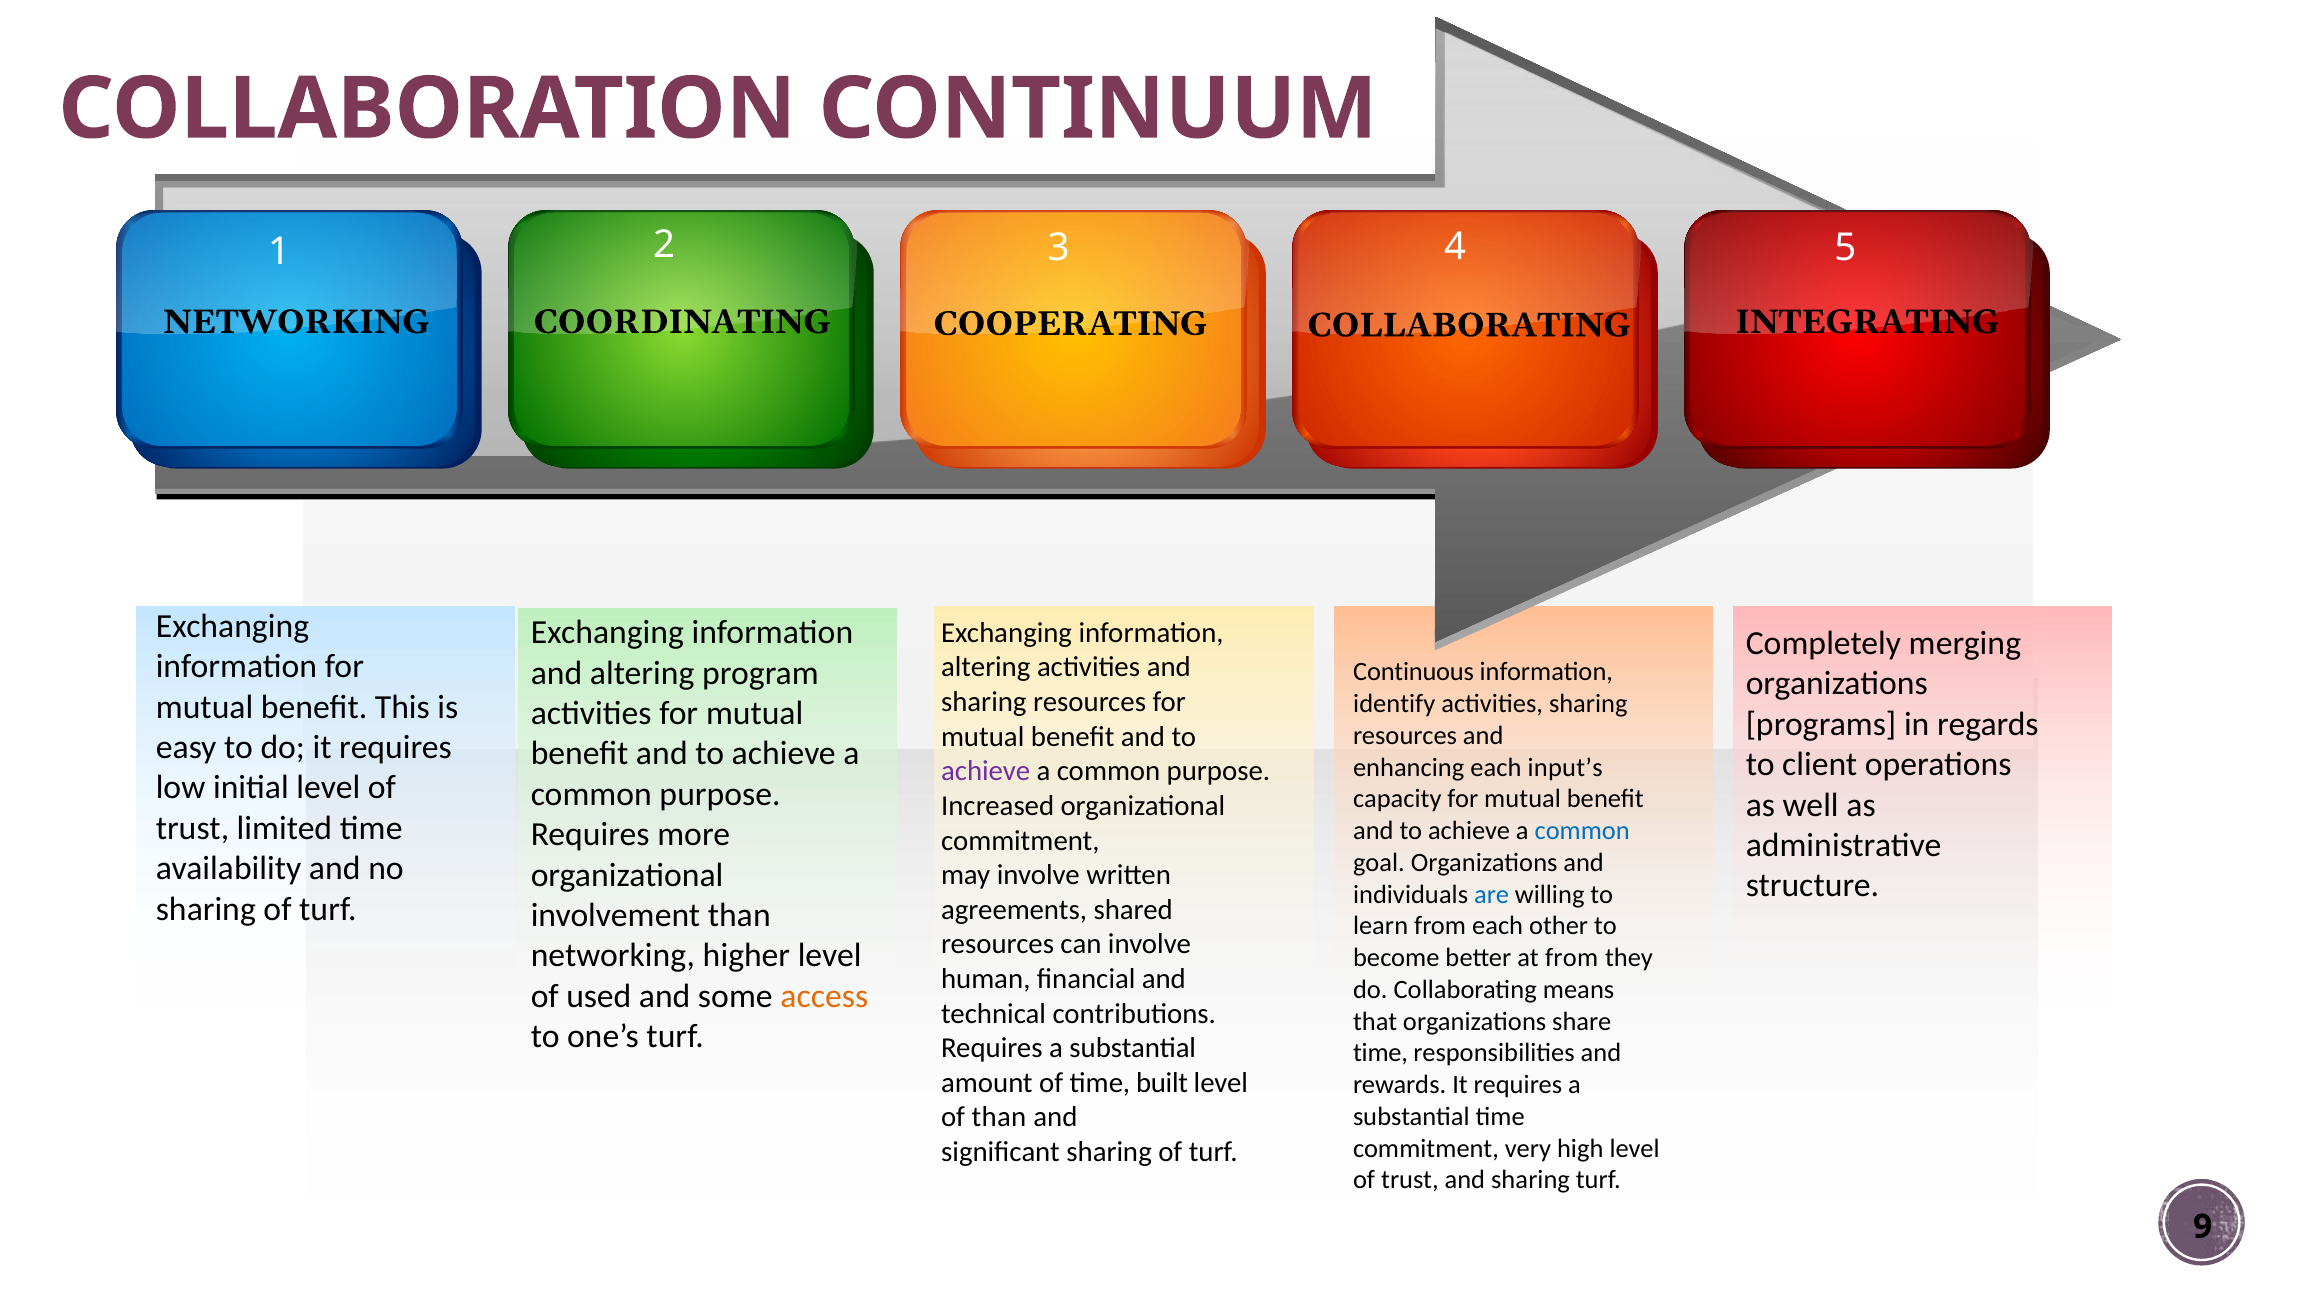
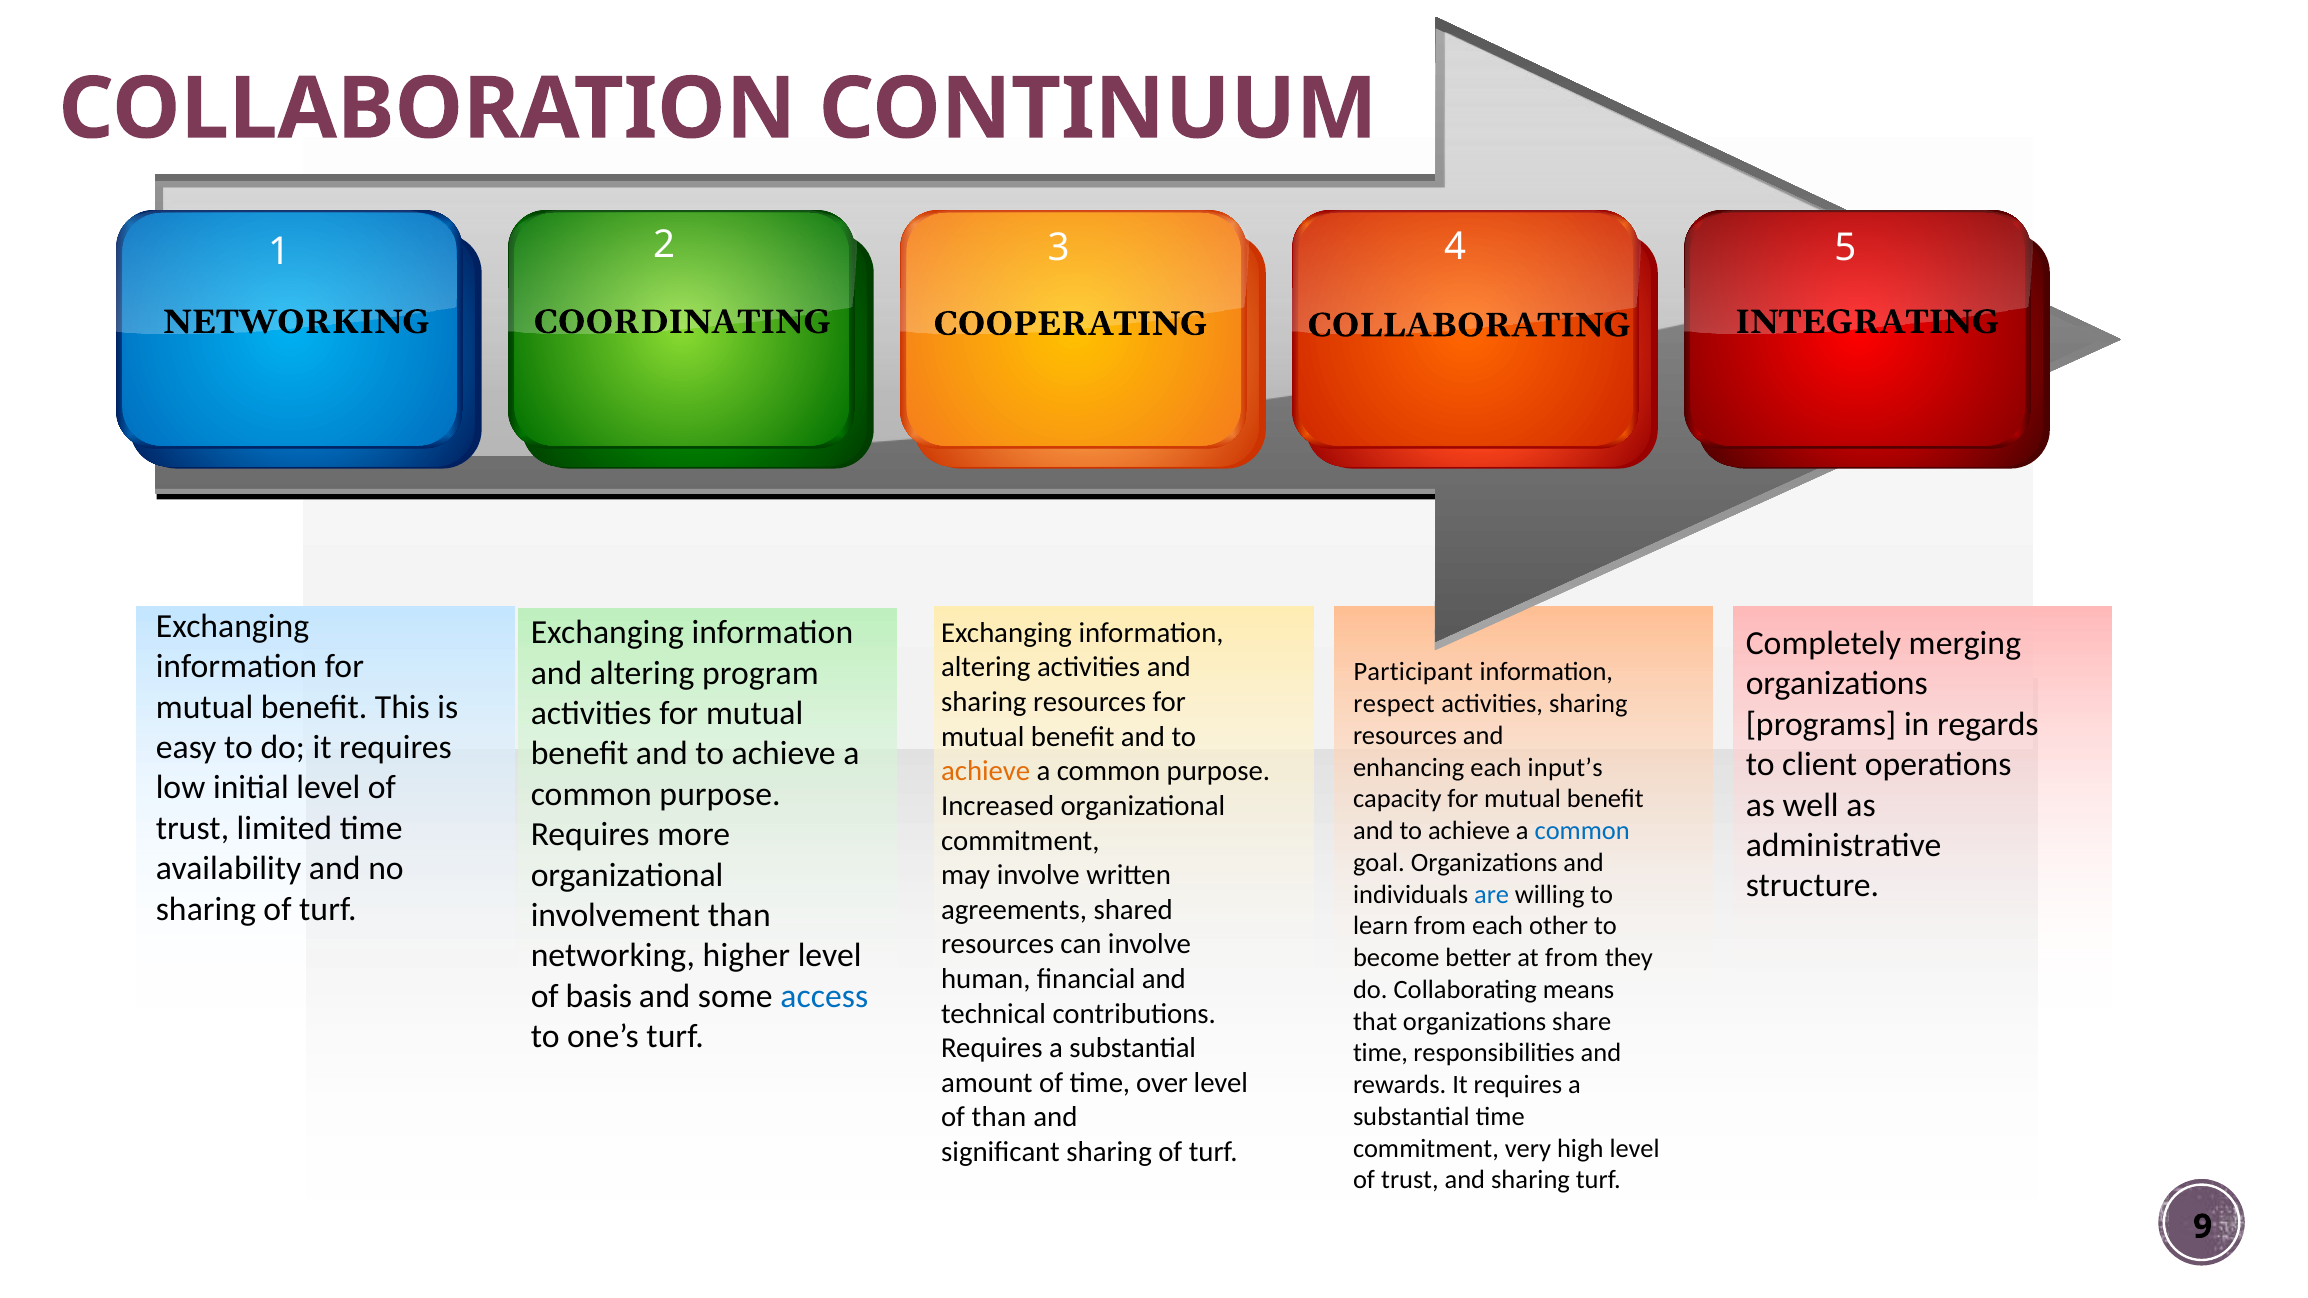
Continuous: Continuous -> Participant (1413, 672)
identify: identify -> respect (1394, 704)
achieve colour: purple -> orange (986, 771)
used: used -> basis (599, 996)
access colour: orange -> blue (824, 996)
built: built -> over (1162, 1083)
